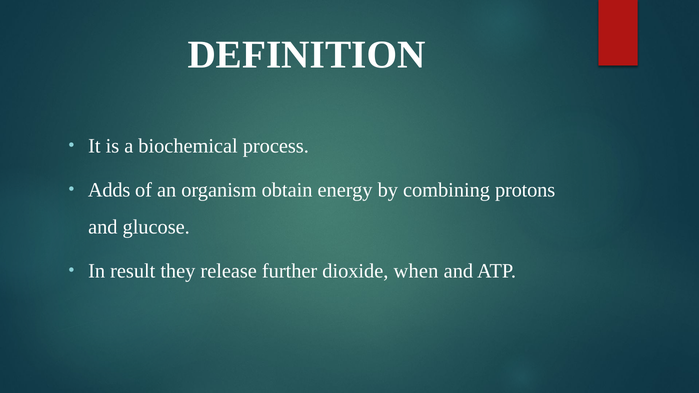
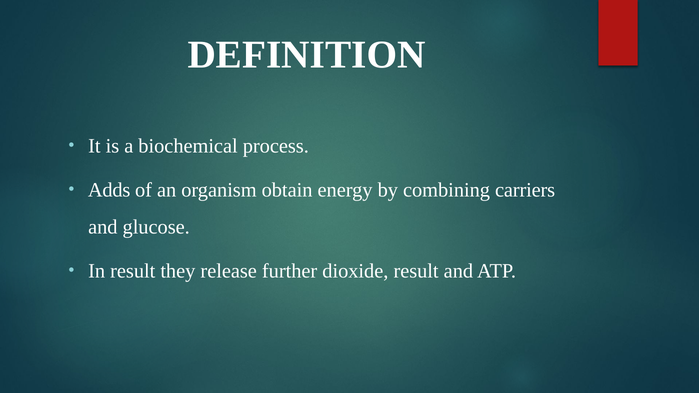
protons: protons -> carriers (525, 190)
dioxide when: when -> result (416, 271)
